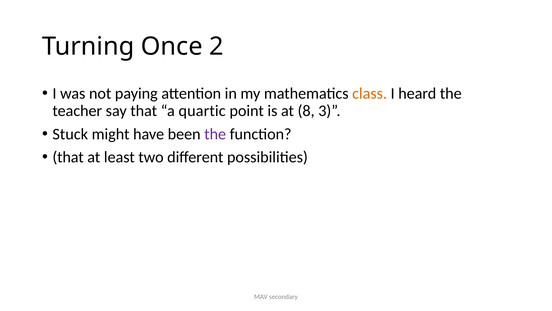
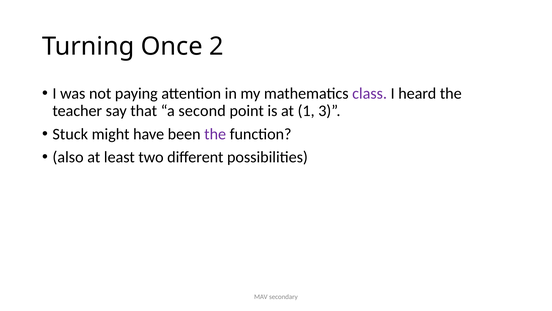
class colour: orange -> purple (370, 93)
quartic: quartic -> second (202, 111)
8: 8 -> 1 (306, 111)
that: that -> also (68, 157)
